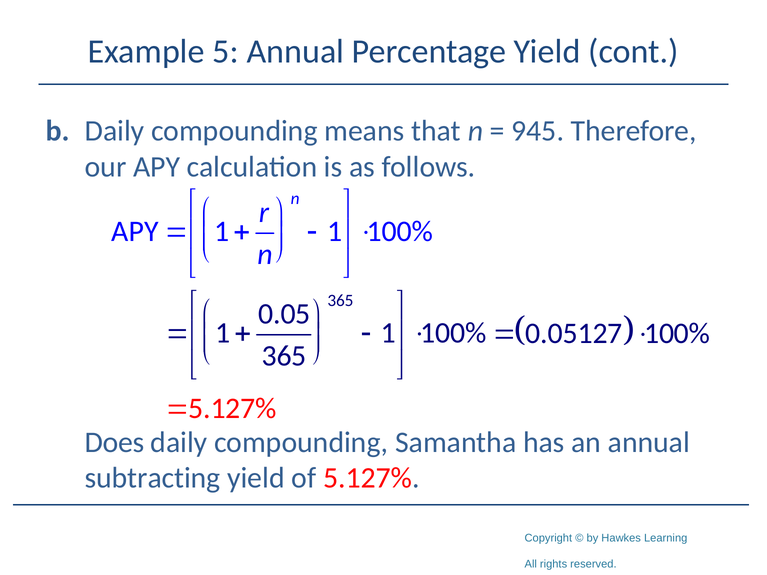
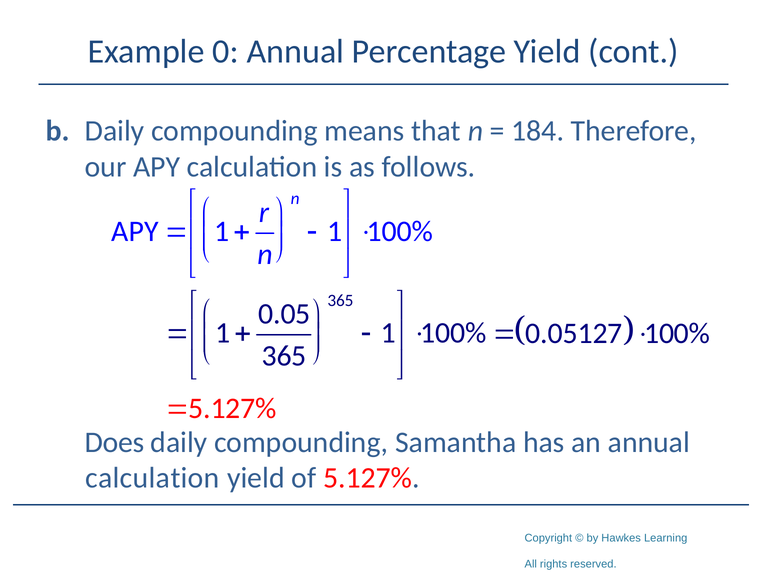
5: 5 -> 0 (226, 52)
945: 945 -> 184 (538, 131)
subtracting: subtracting -> calculation (152, 478)
